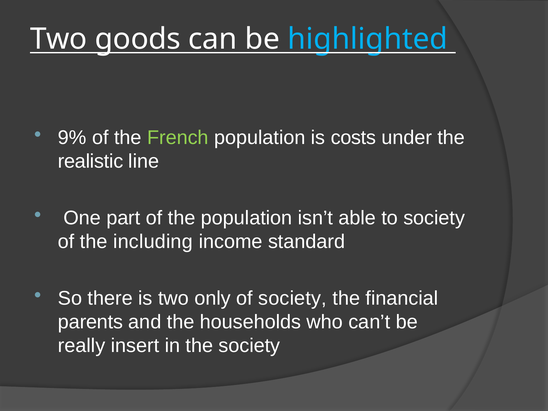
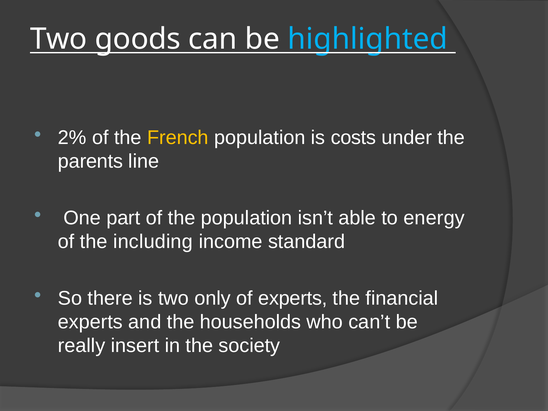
9%: 9% -> 2% (72, 138)
French colour: light green -> yellow (178, 138)
realistic: realistic -> parents (91, 161)
to society: society -> energy (434, 218)
of society: society -> experts (293, 298)
parents: parents -> experts (90, 322)
